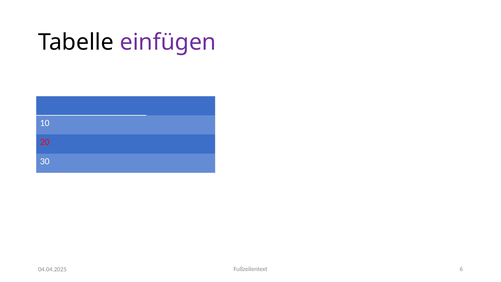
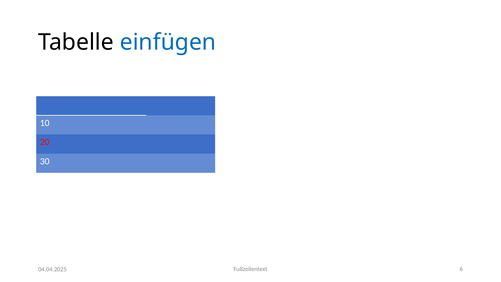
einfügen colour: purple -> blue (168, 42)
